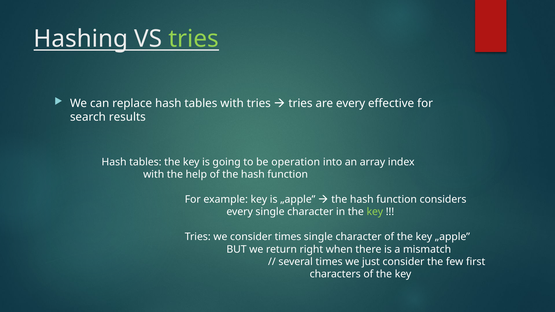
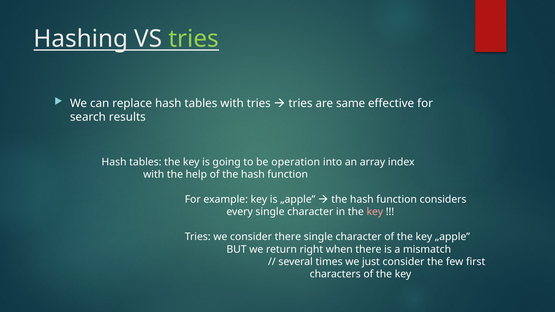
are every: every -> same (351, 103)
key colour: light green -> pink (375, 212)
consider times: times -> there (288, 237)
